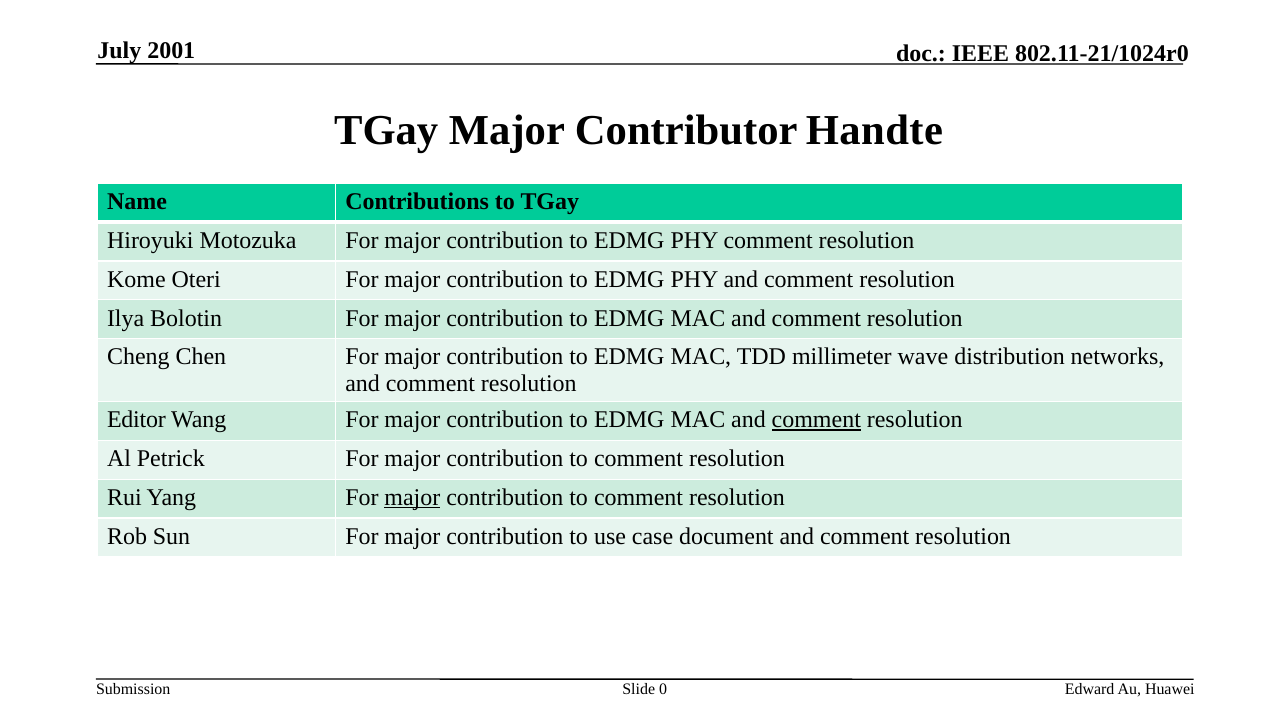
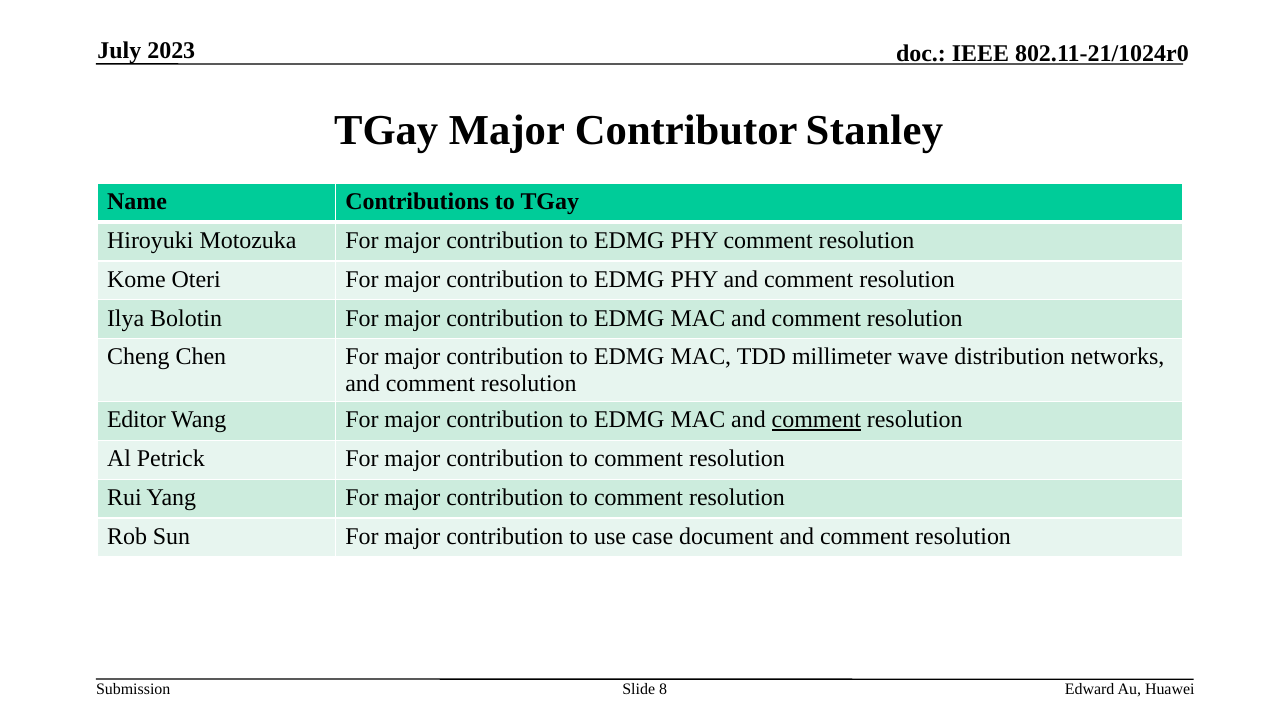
2001: 2001 -> 2023 (171, 51)
Handte: Handte -> Stanley (874, 131)
major underline: present -> none (412, 498)
0: 0 -> 8 (663, 690)
